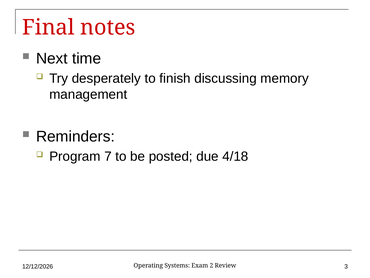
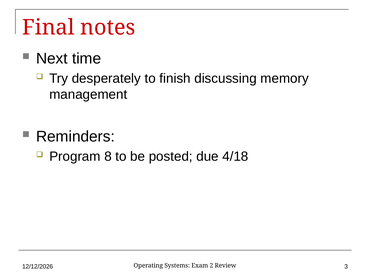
7: 7 -> 8 (108, 156)
